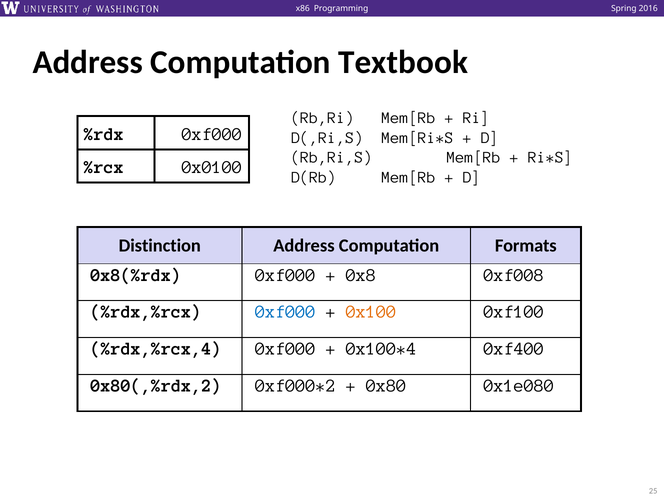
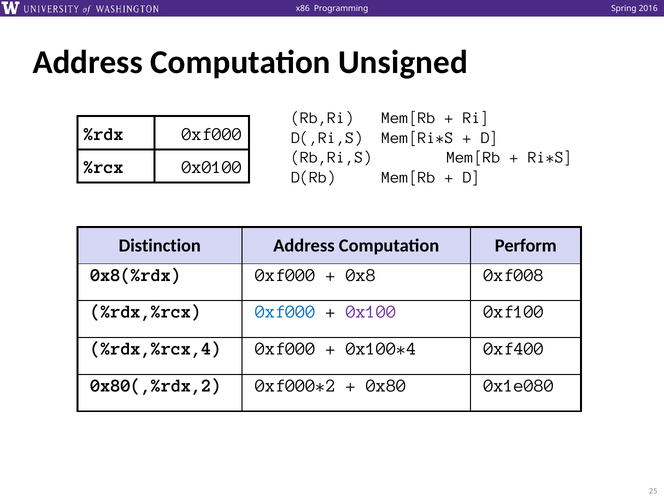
Textbook: Textbook -> Unsigned (403, 62)
Formats: Formats -> Perform (526, 246)
0x100 colour: orange -> purple (371, 312)
